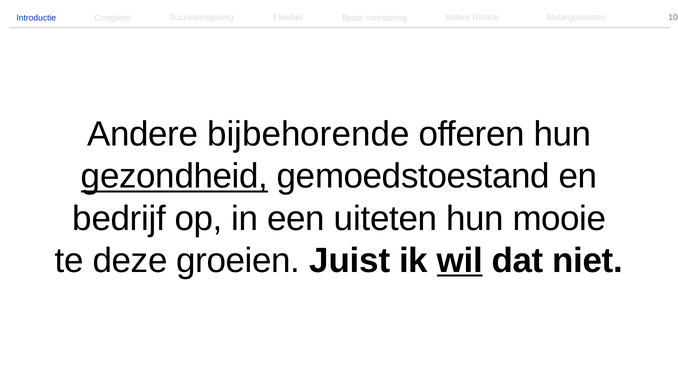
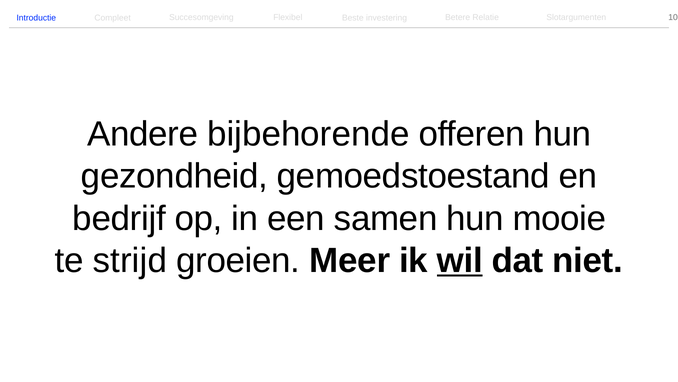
gezondheid underline: present -> none (175, 176)
uiteten: uiteten -> samen (386, 218)
deze: deze -> strijd (130, 260)
Juist: Juist -> Meer (350, 260)
